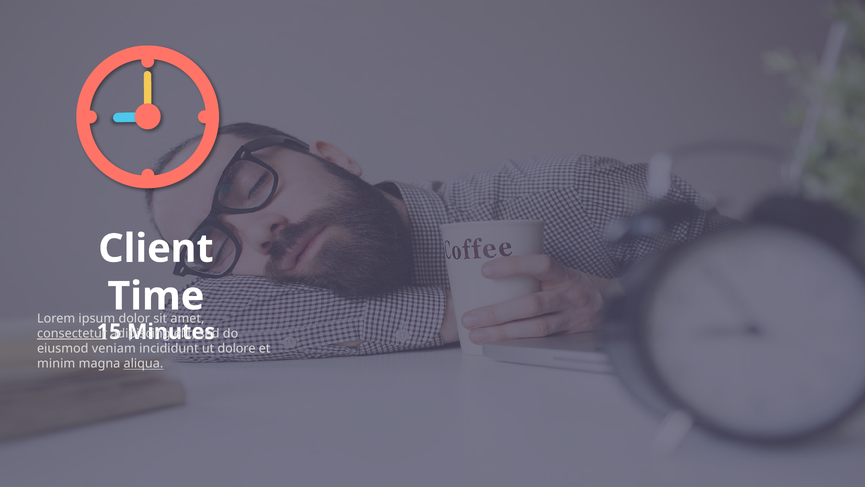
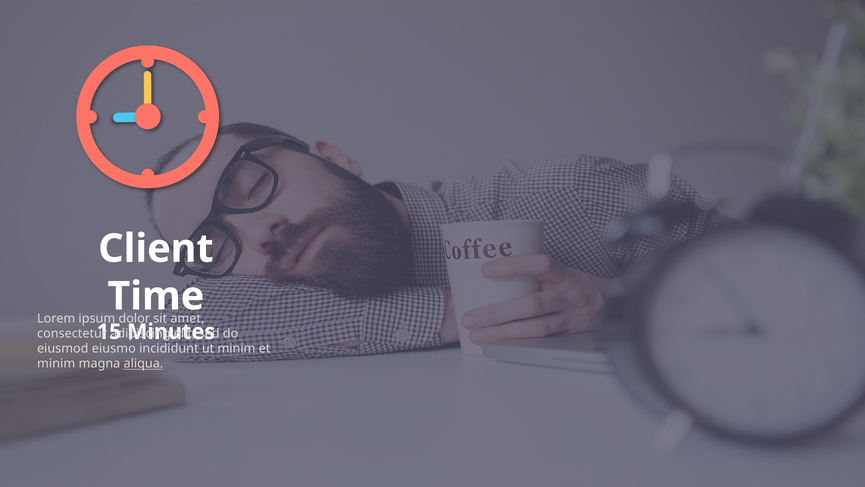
consectetur underline: present -> none (72, 333)
veniam: veniam -> eiusmo (114, 348)
dolore: dolore -> minim (236, 348)
